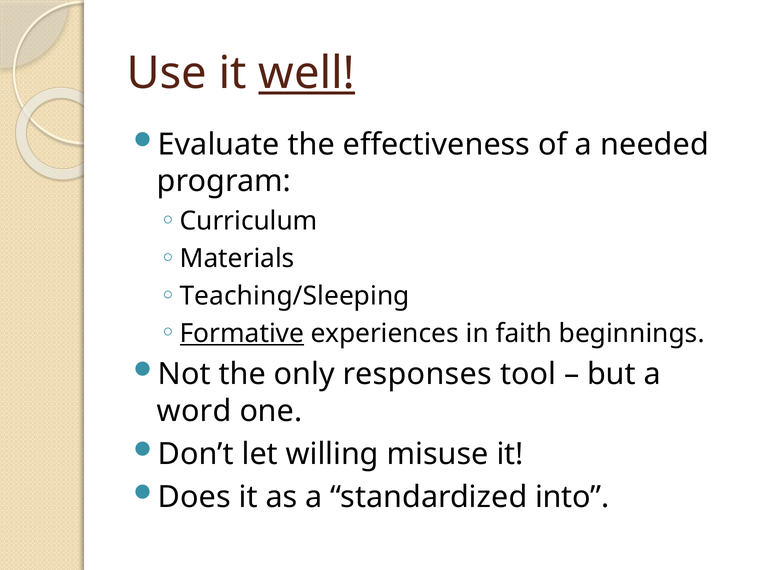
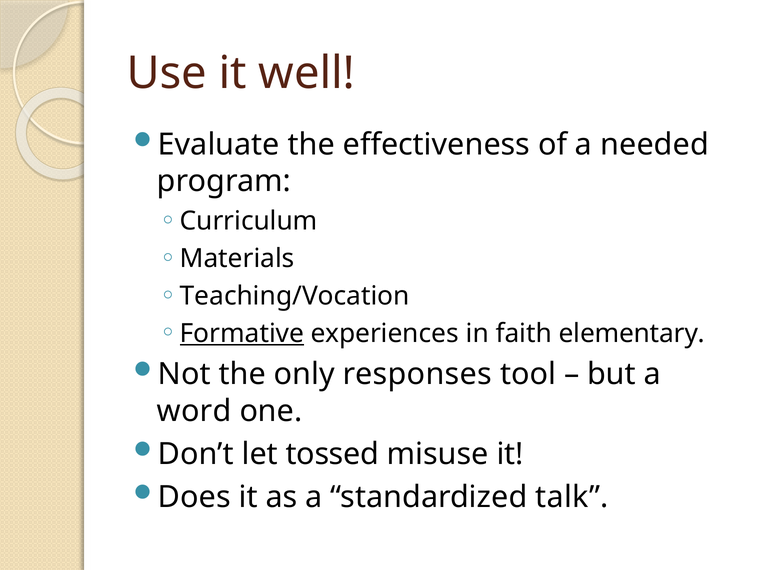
well underline: present -> none (307, 73)
Teaching/Sleeping: Teaching/Sleeping -> Teaching/Vocation (295, 296)
beginnings: beginnings -> elementary (632, 333)
willing: willing -> tossed (332, 454)
into: into -> talk (572, 497)
